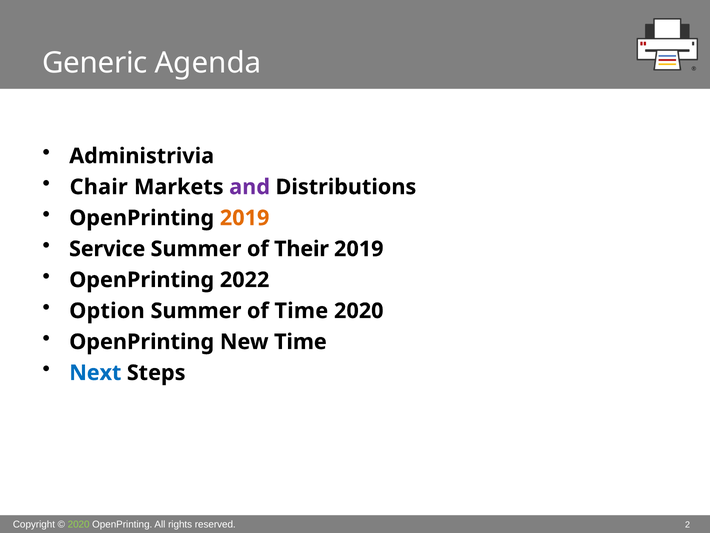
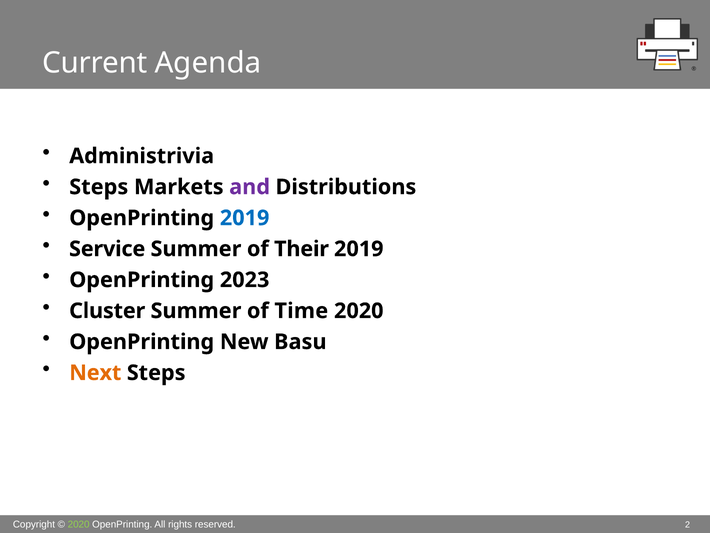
Generic: Generic -> Current (95, 63)
Chair: Chair -> Steps (99, 187)
2019 colour: orange -> blue (245, 218)
2022: 2022 -> 2023 (245, 280)
Option: Option -> Cluster (107, 311)
New Time: Time -> Basu (300, 342)
Next colour: blue -> orange (95, 373)
